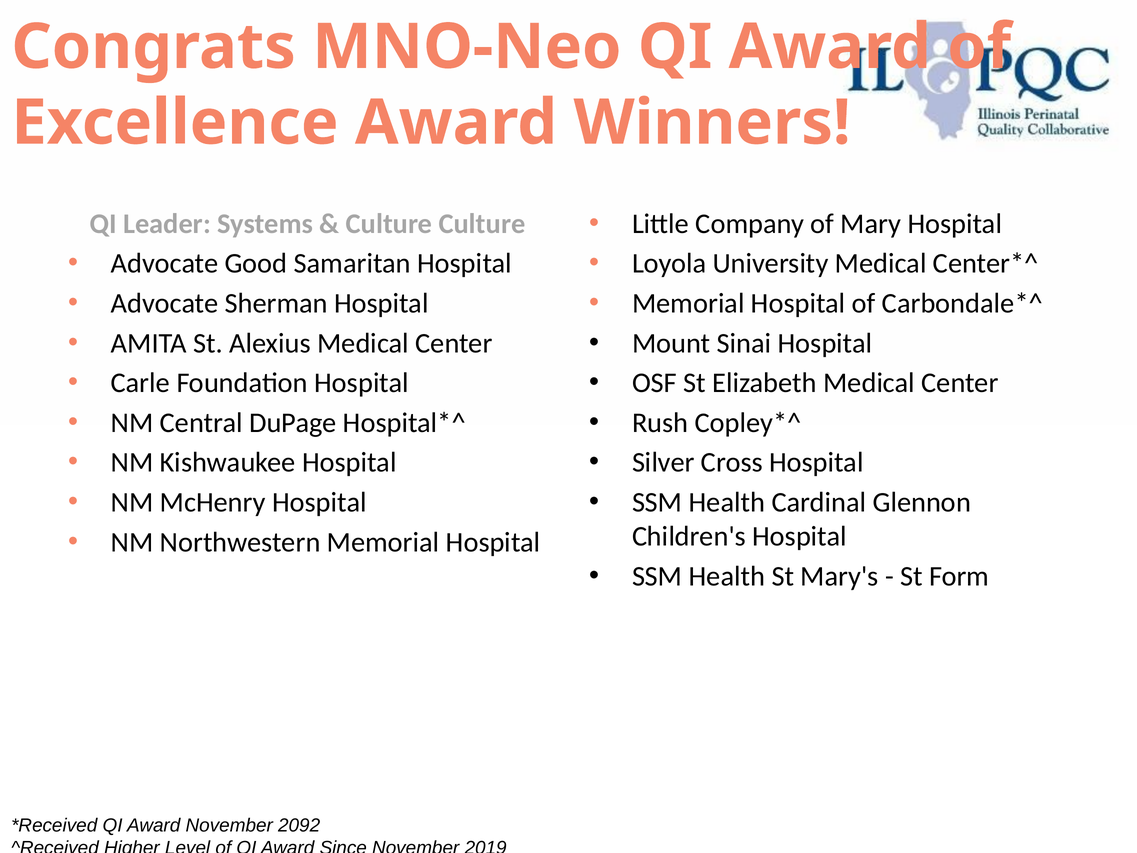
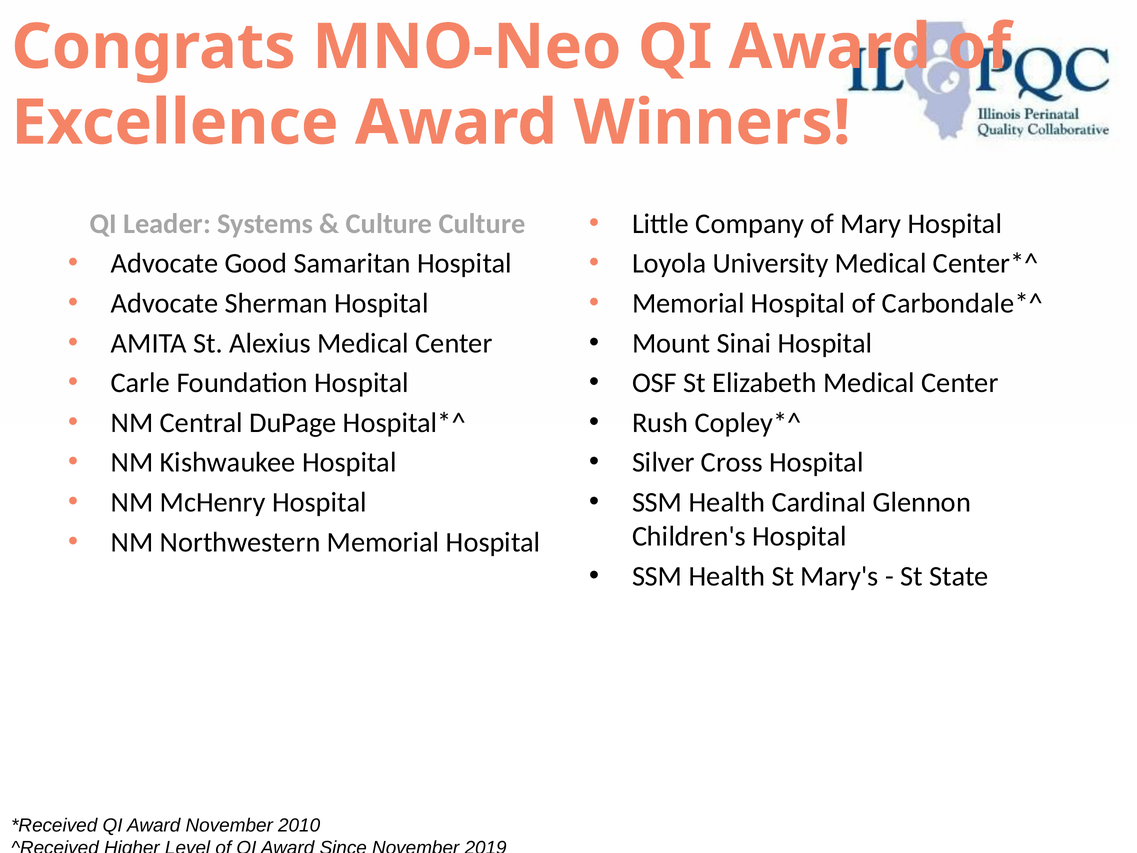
Form: Form -> State (959, 576)
2092: 2092 -> 2010 (299, 825)
